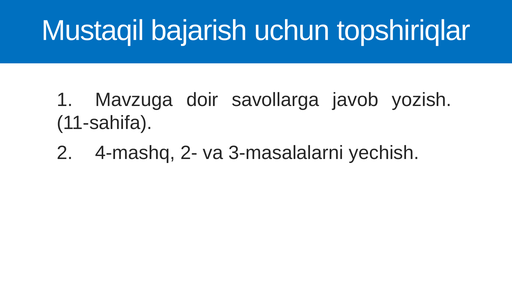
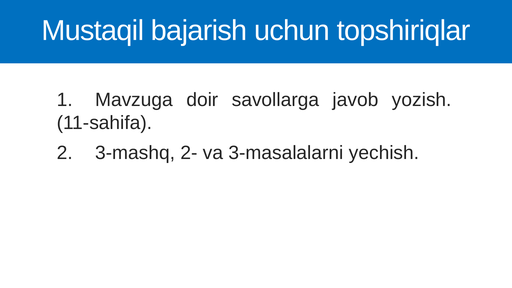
4-mashq: 4-mashq -> 3-mashq (135, 153)
